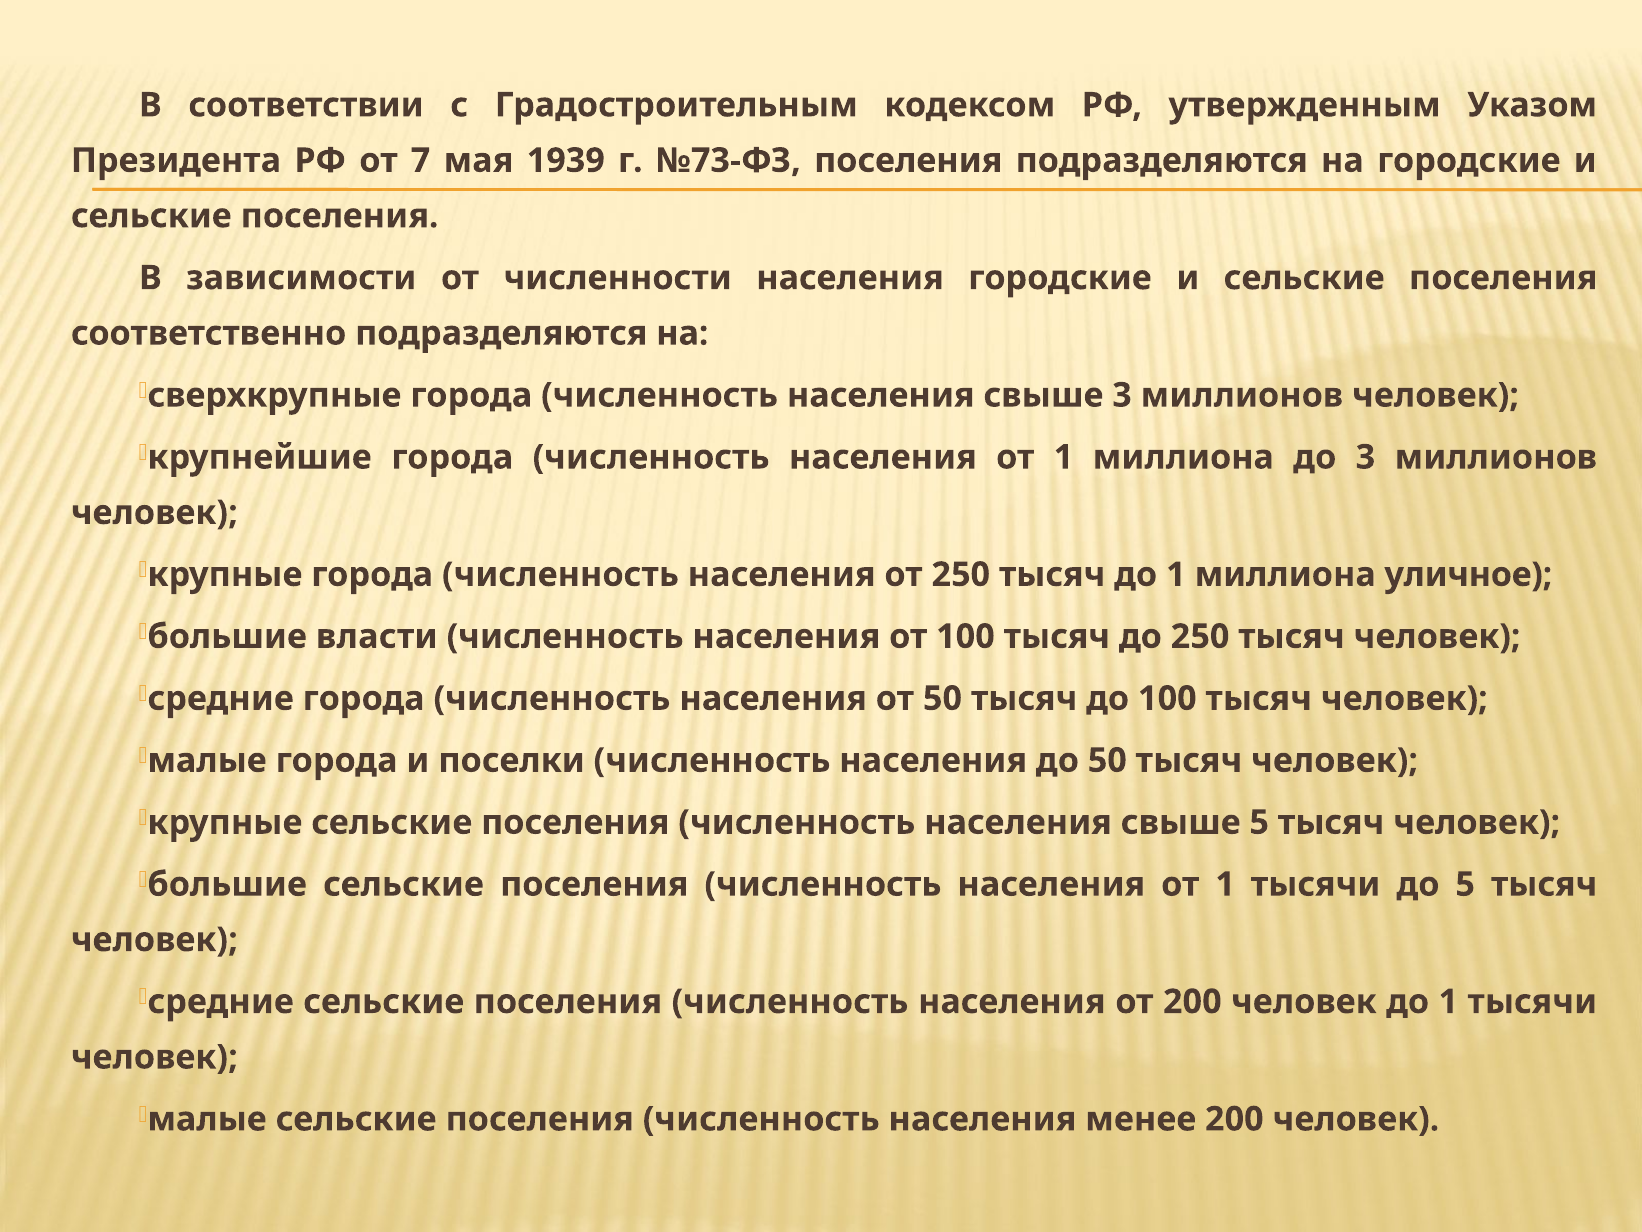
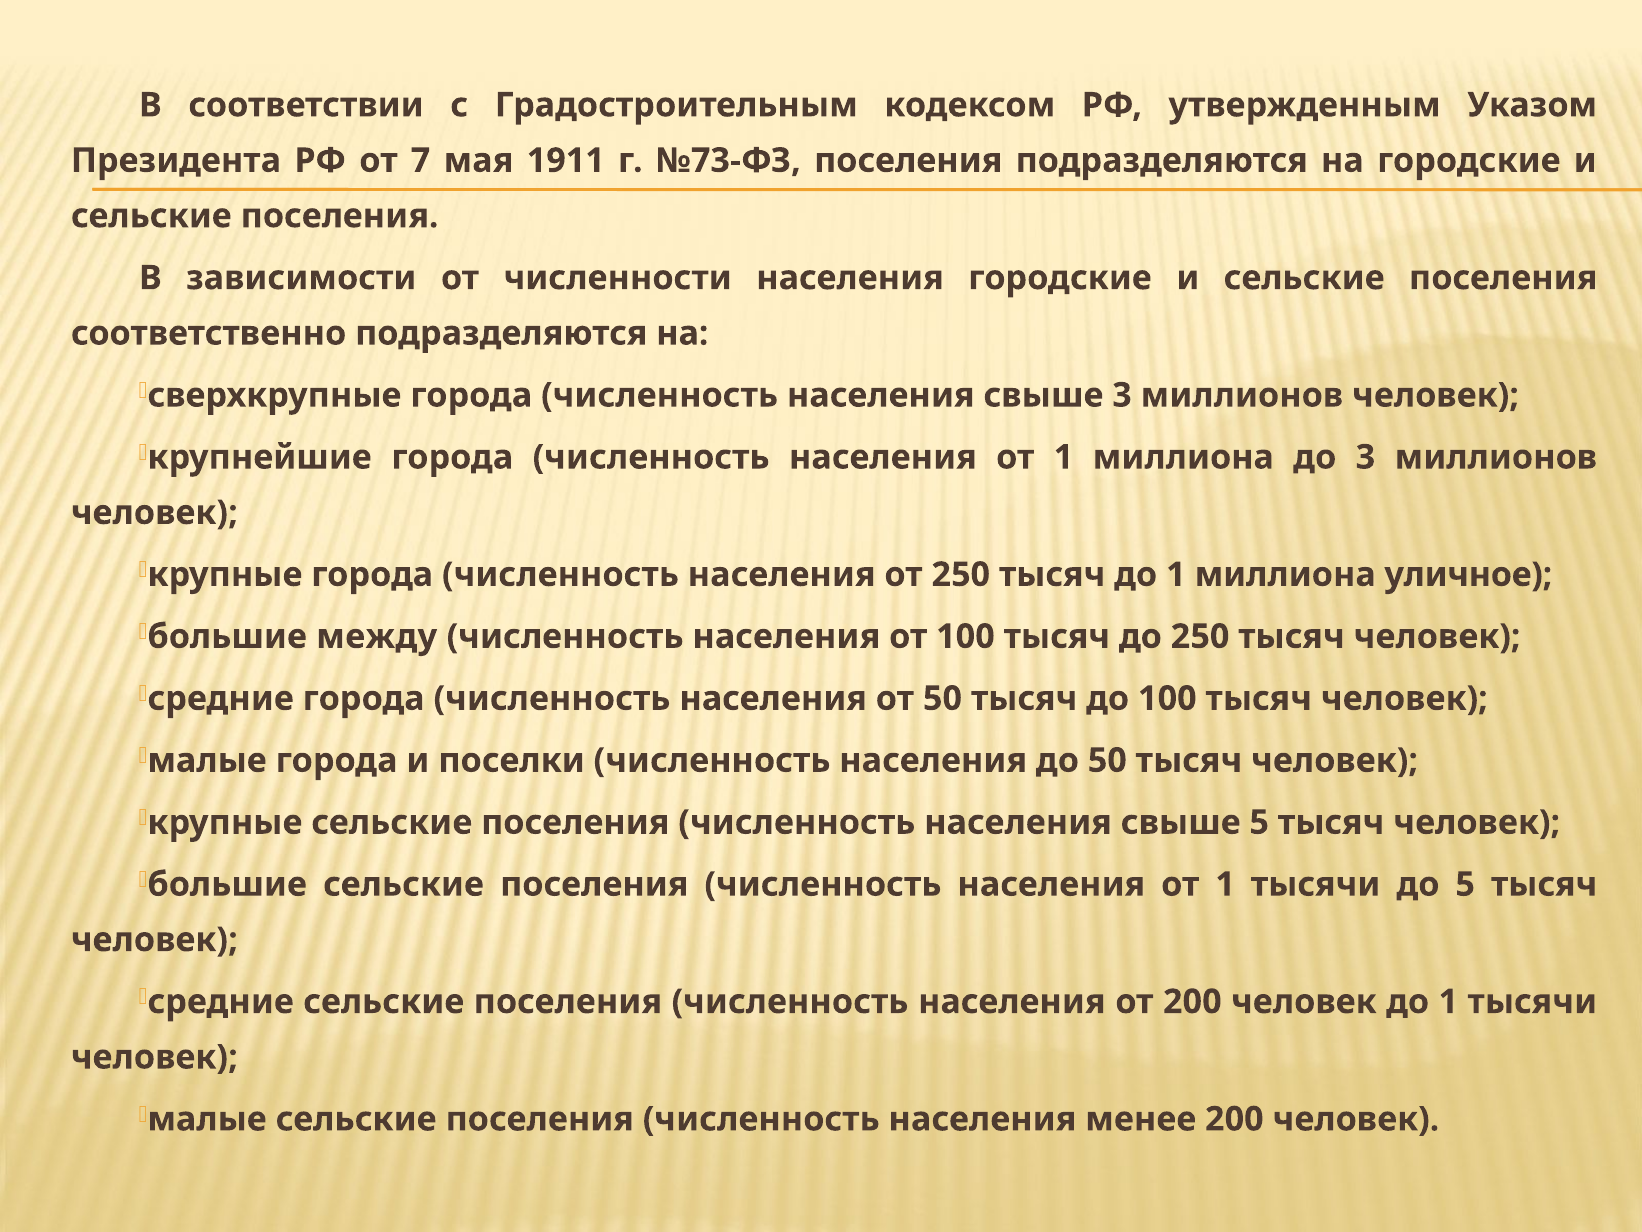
1939: 1939 -> 1911 (566, 160)
власти: власти -> между (377, 636)
